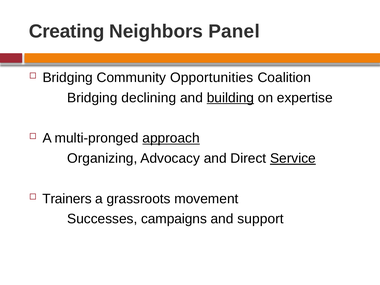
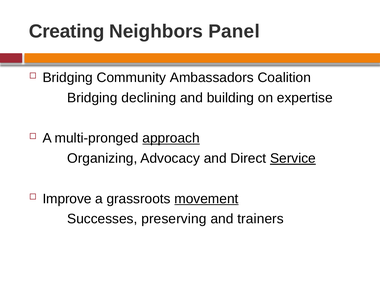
Opportunities: Opportunities -> Ambassadors (212, 78)
building underline: present -> none (230, 98)
Trainers: Trainers -> Improve (67, 199)
movement underline: none -> present (206, 199)
campaigns: campaigns -> preserving (174, 219)
support: support -> trainers (261, 219)
